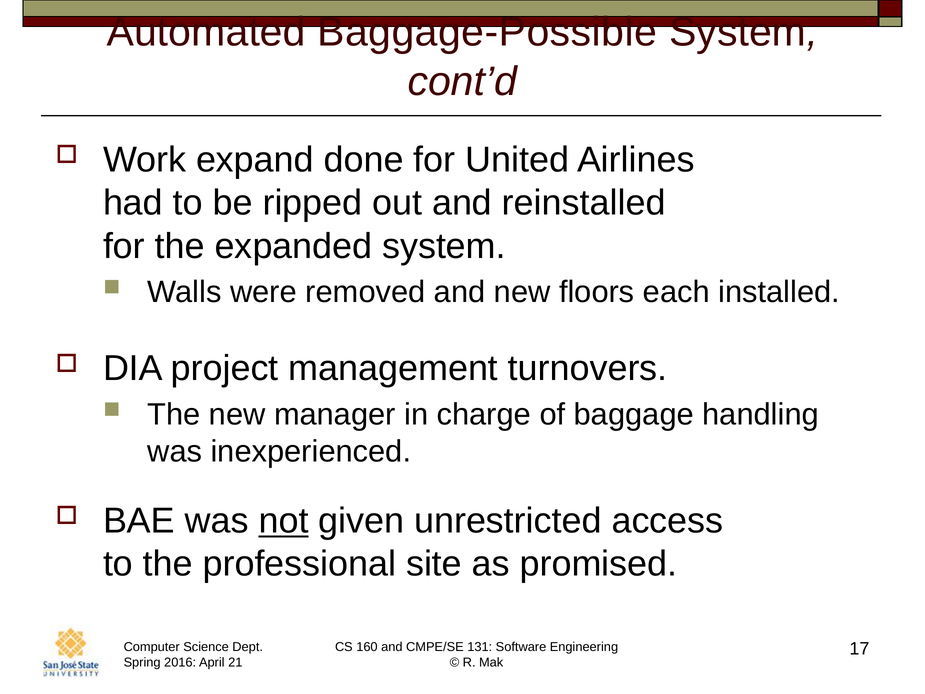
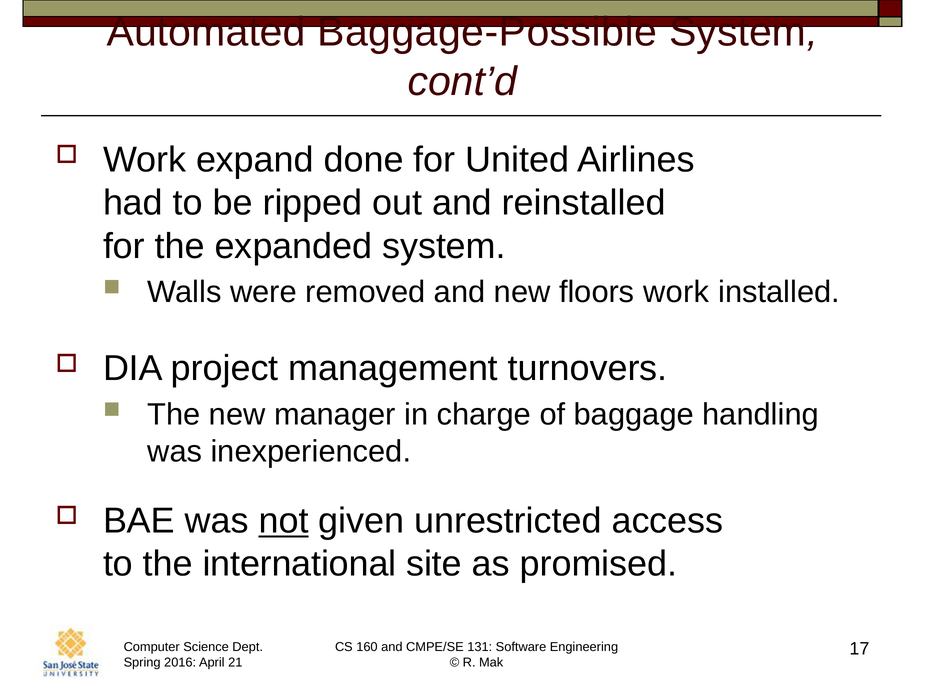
floors each: each -> work (676, 292)
professional: professional -> international (299, 564)
